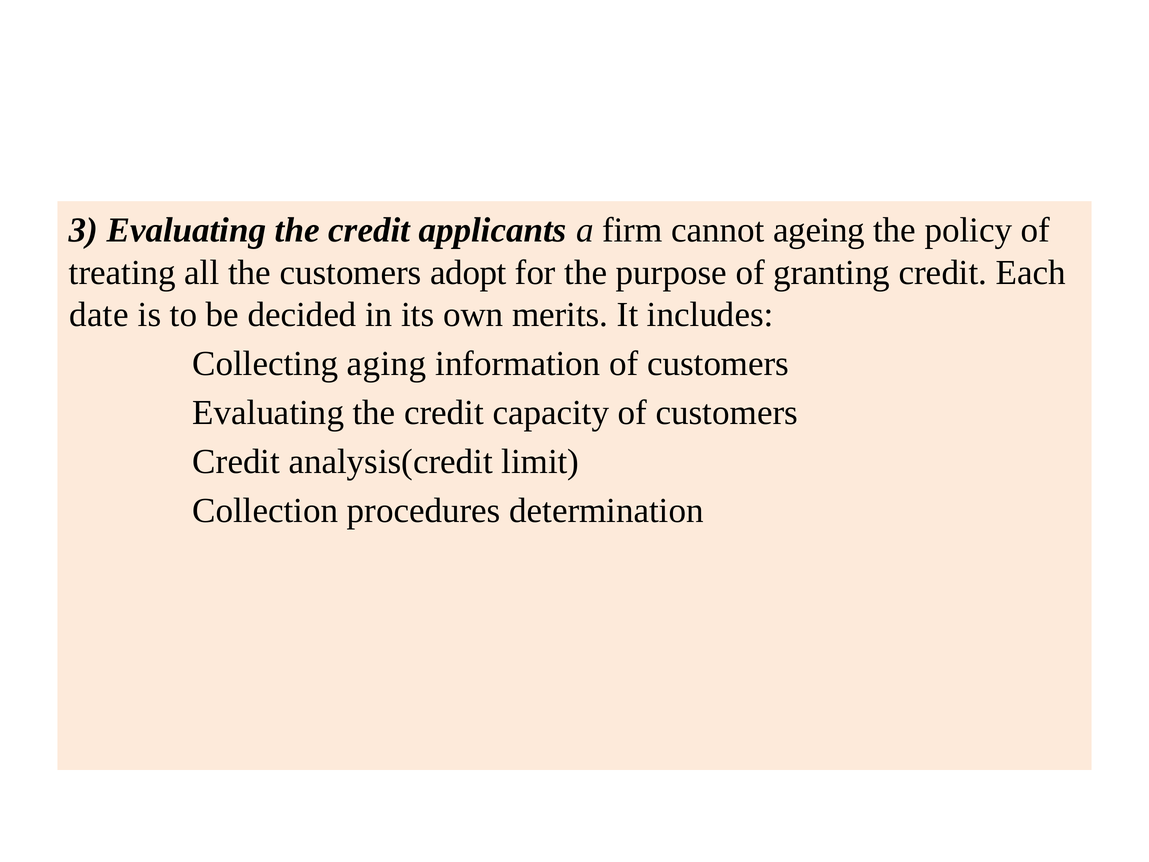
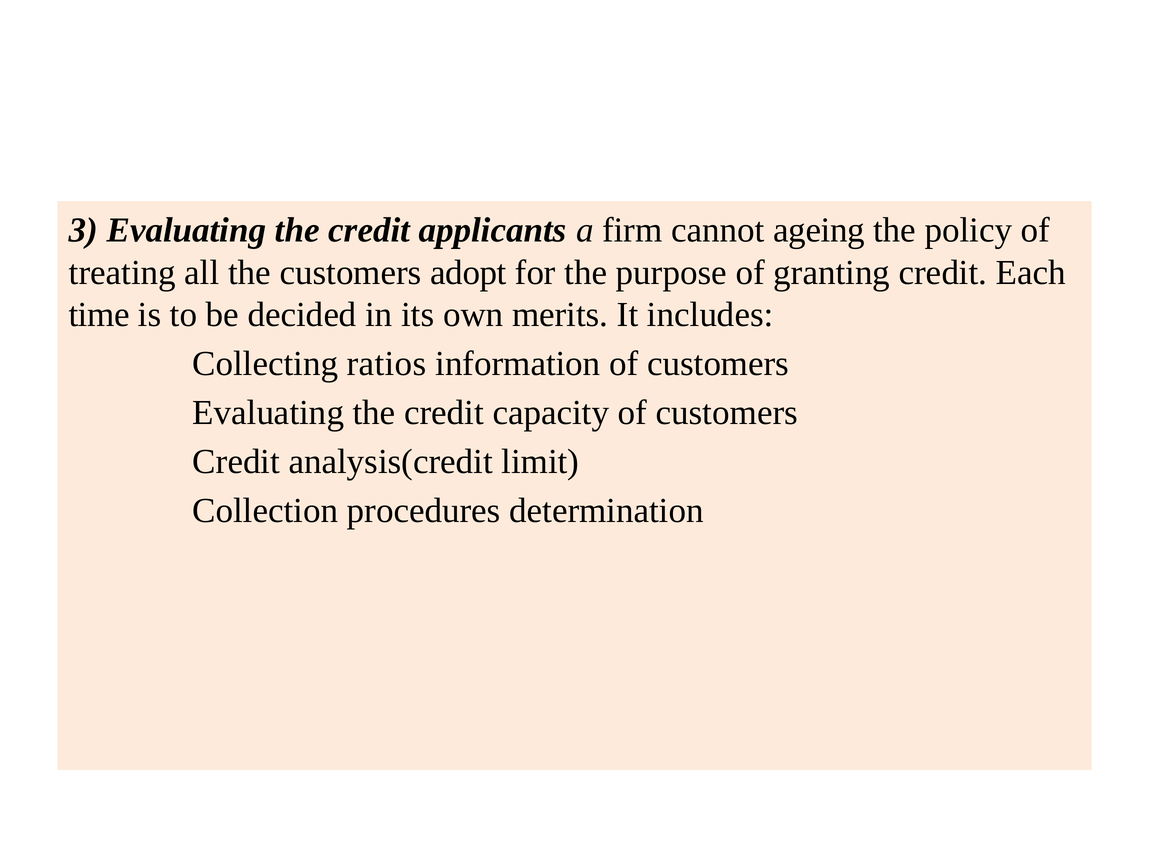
date: date -> time (99, 314)
aging: aging -> ratios (387, 364)
